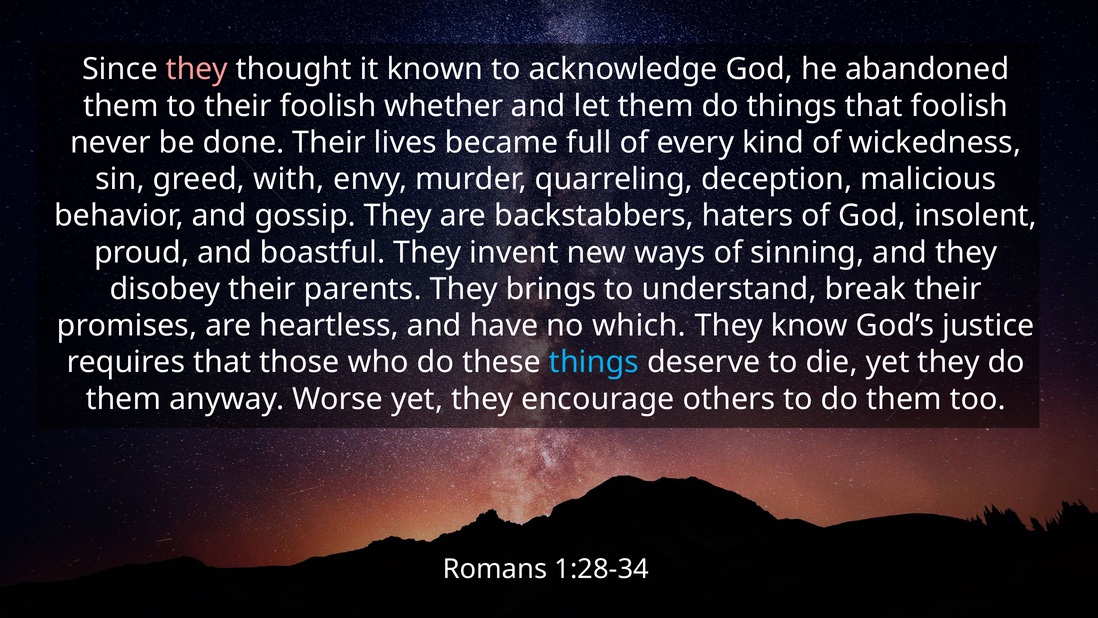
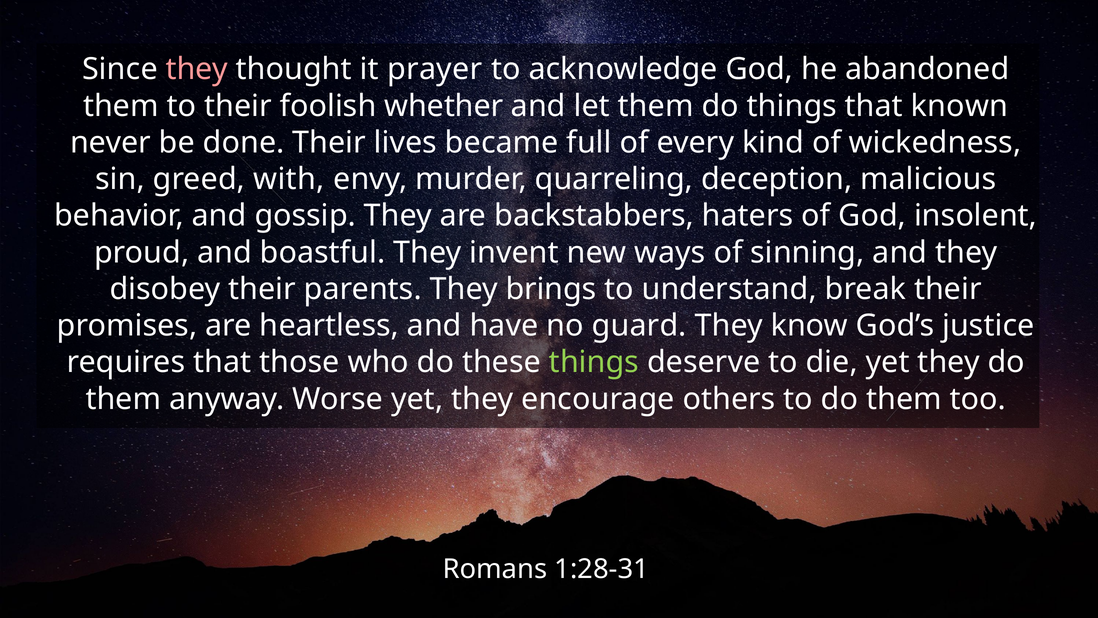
known: known -> prayer (435, 69)
that foolish: foolish -> known (960, 106)
which: which -> guard (639, 326)
things colour: light blue -> light green (594, 362)
1:28-34: 1:28-34 -> 1:28-31 (602, 569)
